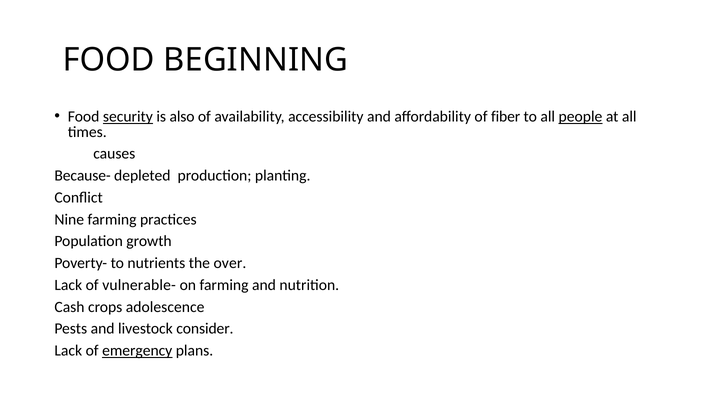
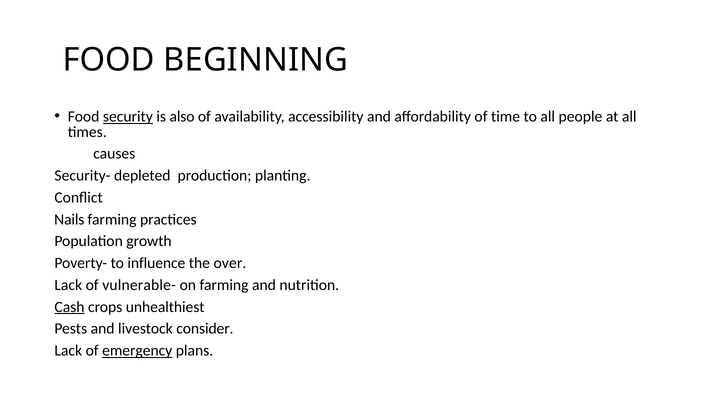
fiber: fiber -> time (506, 117)
people underline: present -> none (580, 117)
Because-: Because- -> Security- (82, 175)
Nine: Nine -> Nails (69, 219)
nutrients: nutrients -> influence (156, 263)
Cash underline: none -> present (69, 307)
adolescence: adolescence -> unhealthiest (165, 307)
